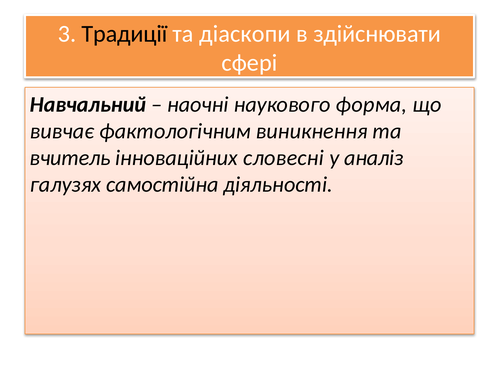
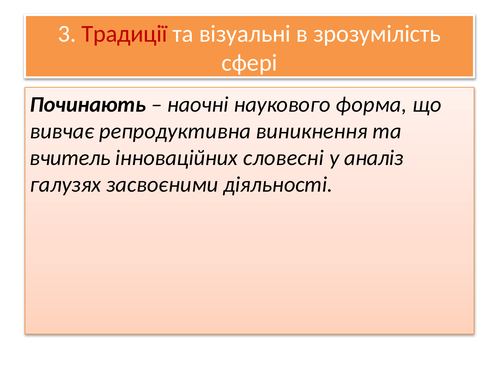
Традиції colour: black -> red (124, 34)
діаскопи: діаскопи -> візуальні (245, 34)
здійснювати: здійснювати -> зрозумілість (377, 34)
Навчальний: Навчальний -> Починають (88, 105)
фактологічним: фактологічним -> репродуктивна (175, 131)
самостійна: самостійна -> засвоєними (162, 185)
